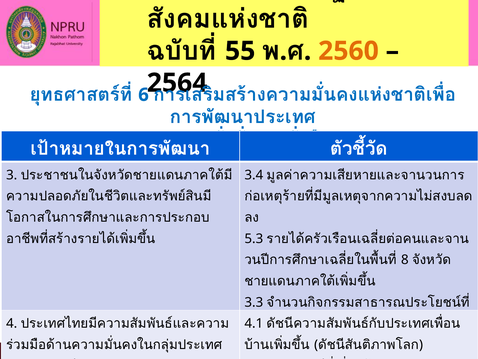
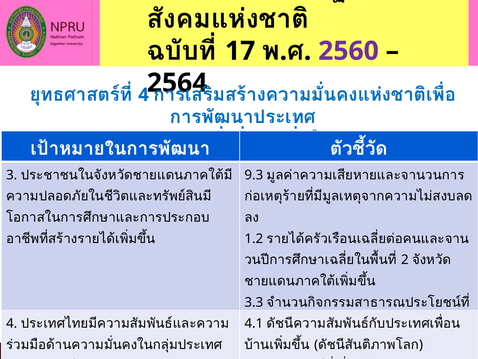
55: 55 -> 17 (240, 51)
2560 colour: orange -> purple (348, 51)
6: 6 -> 4 (144, 95)
3.4: 3.4 -> 9.3 (254, 175)
5.3: 5.3 -> 1.2 (254, 238)
8: 8 -> 2 (405, 260)
